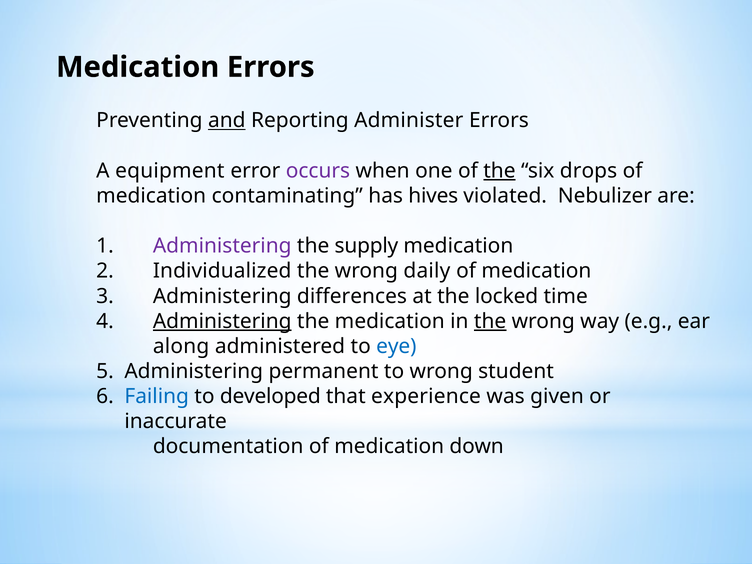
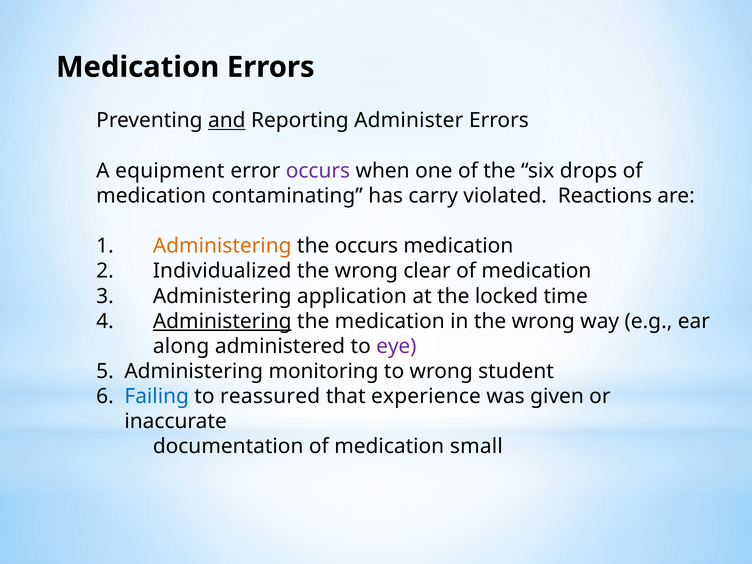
the underline: present -> none (499, 171)
hives: hives -> carry (433, 196)
Nebulizer: Nebulizer -> Reactions (605, 196)
Administering colour: purple -> orange (222, 246)
the supply: supply -> occurs (366, 246)
daily: daily -> clear (427, 271)
differences: differences -> application (352, 296)
the underline: present -> none (490, 321)
eye colour: blue -> purple (396, 346)
permanent: permanent -> monitoring (324, 371)
developed: developed -> reassured (270, 396)
down: down -> small (476, 447)
